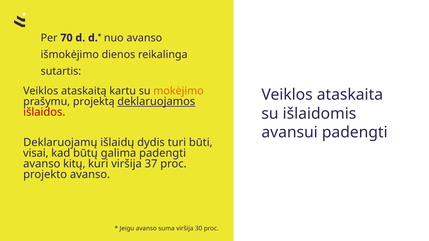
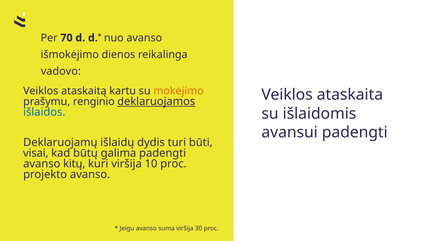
sutartis: sutartis -> vadovo (61, 71)
projektą: projektą -> renginio (94, 102)
išlaidos colour: red -> blue (44, 112)
37: 37 -> 10 (151, 164)
